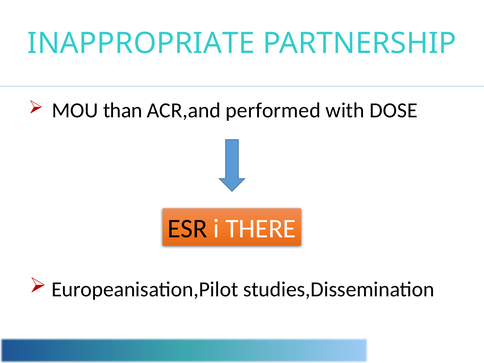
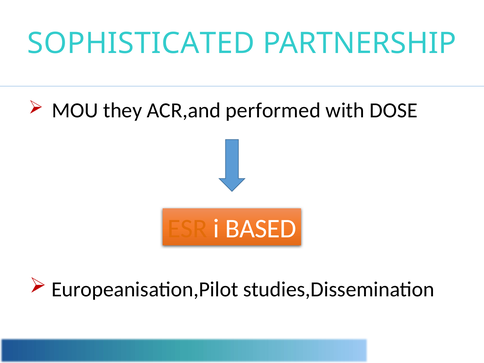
INAPPROPRIATE: INAPPROPRIATE -> SOPHISTICATED (141, 43)
than: than -> they (123, 111)
ESR colour: black -> orange (187, 229)
THERE: THERE -> BASED (261, 229)
